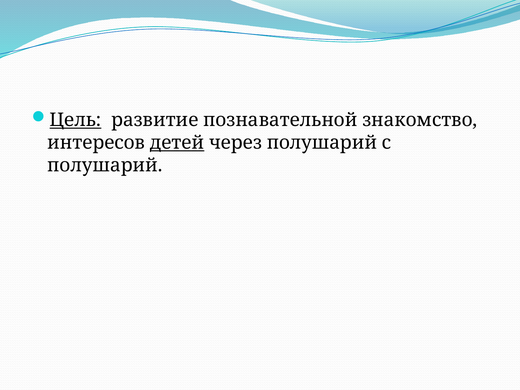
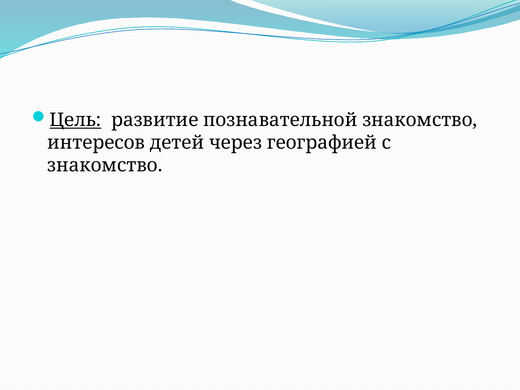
детей underline: present -> none (177, 143)
через полушарий: полушарий -> географией (322, 143)
полушарий: полушарий -> знакомство (105, 165)
